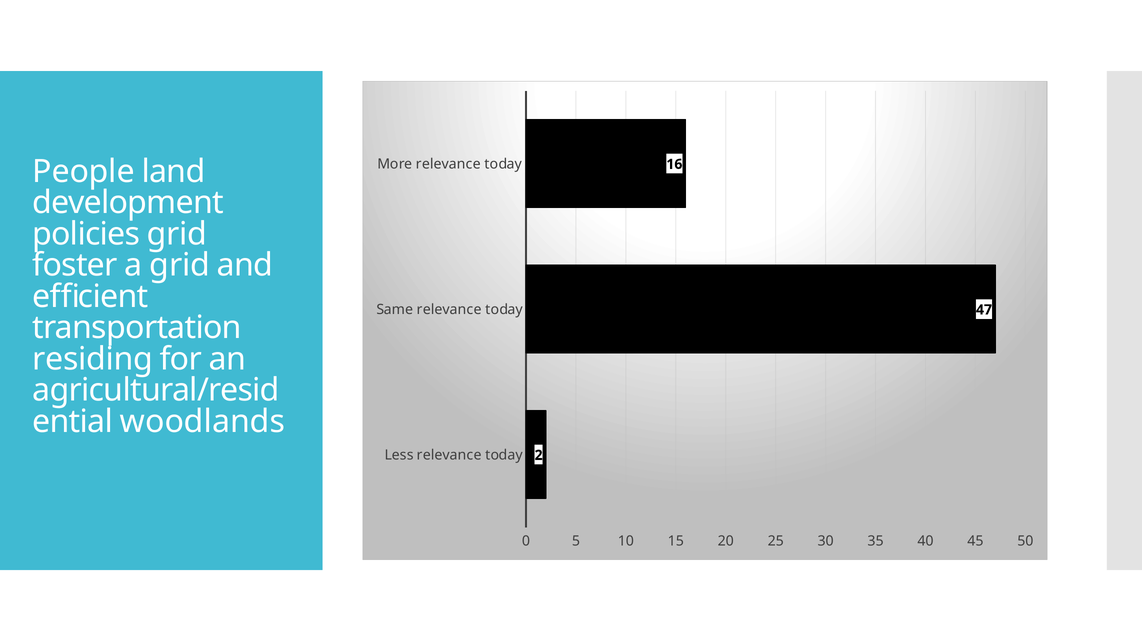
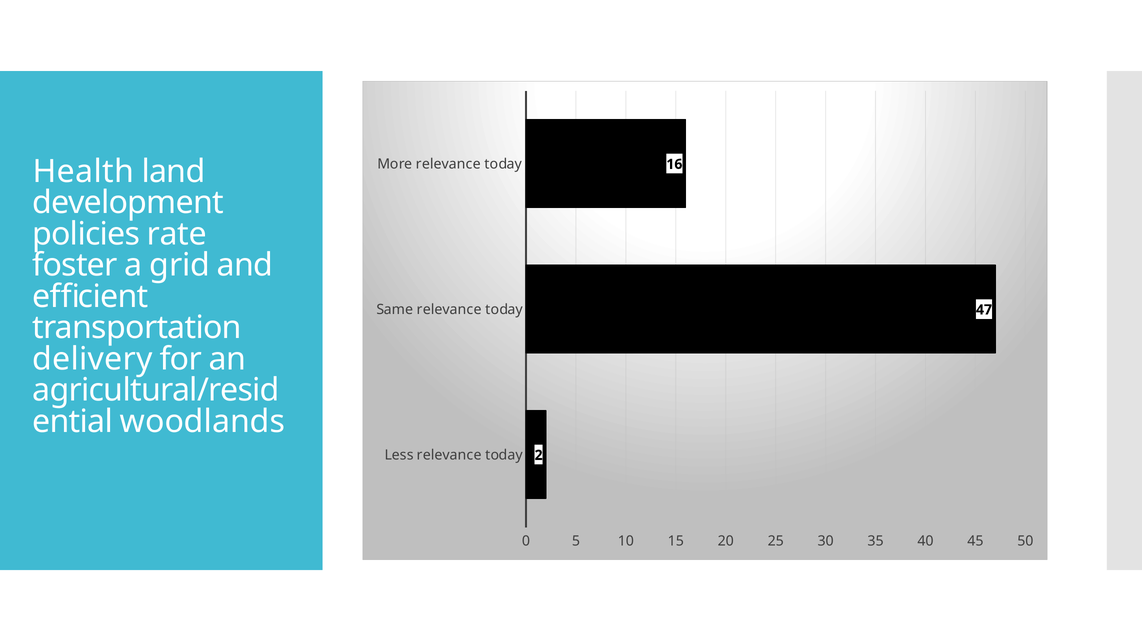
People: People -> Health (83, 172)
policies grid: grid -> rate (177, 234)
residing: residing -> delivery (92, 359)
